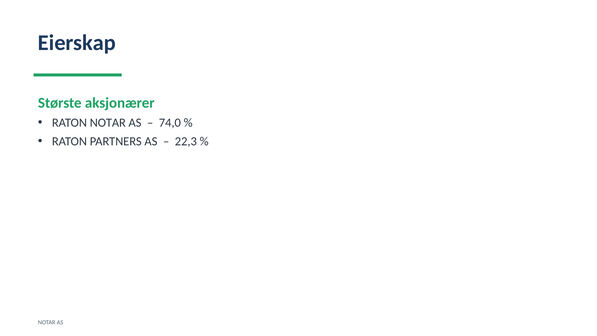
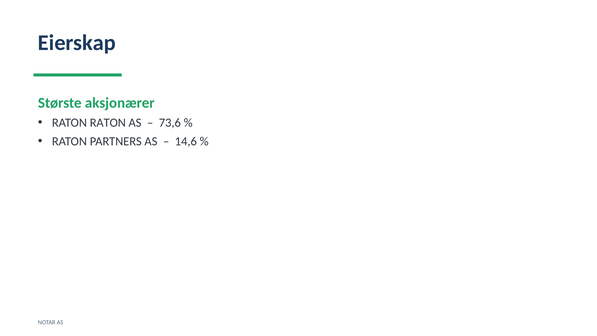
RATON NOTAR: NOTAR -> RATON (108, 123)
74,0: 74,0 -> 73,6 (170, 123)
22,3: 22,3 -> 14,6 (186, 141)
